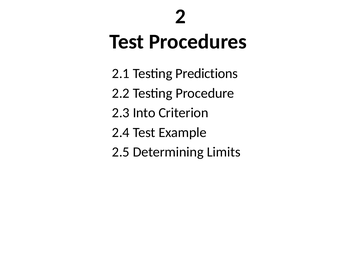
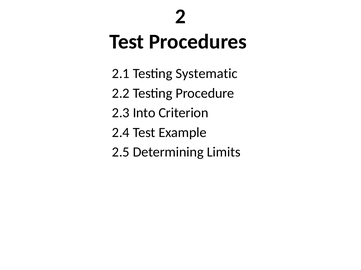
Predictions: Predictions -> Systematic (207, 74)
